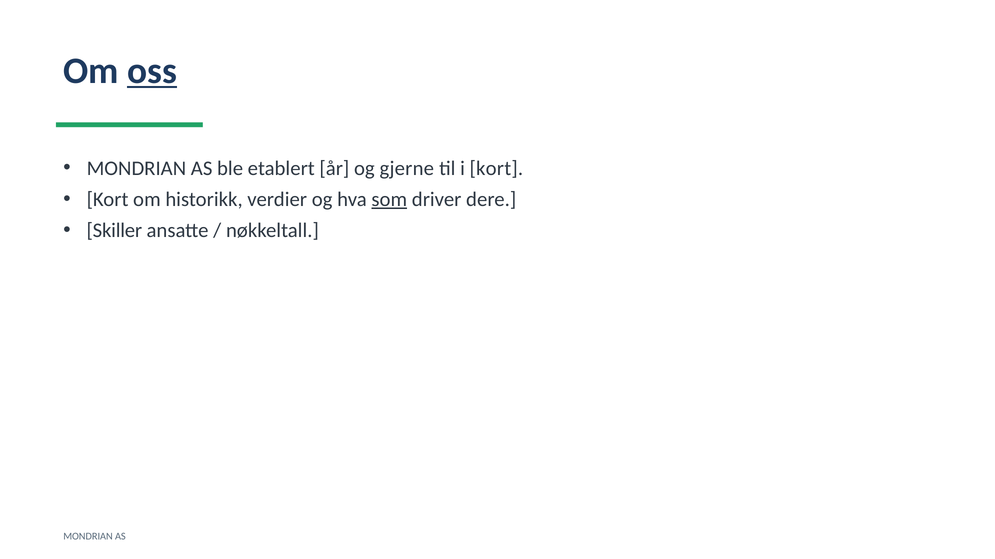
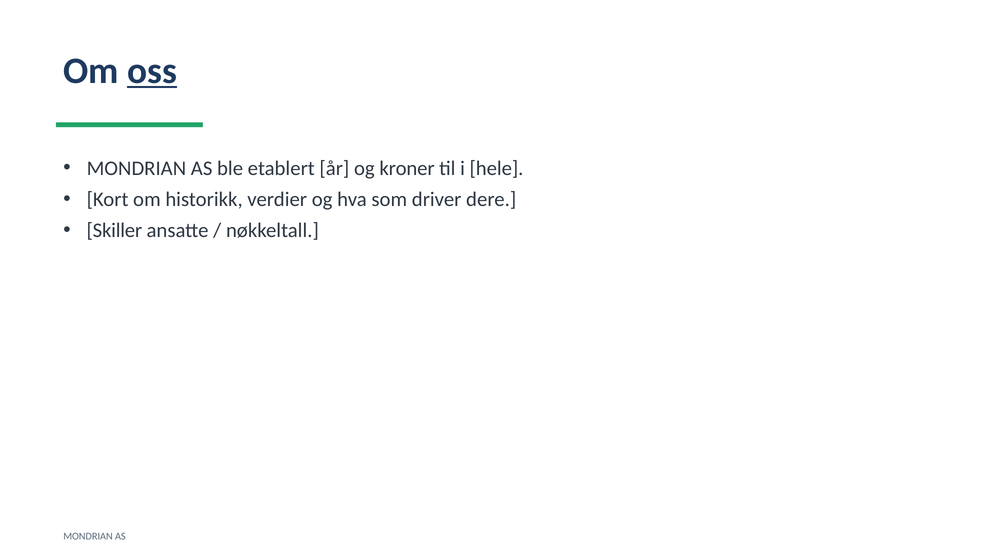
gjerne: gjerne -> kroner (407, 169)
i kort: kort -> hele (497, 169)
som underline: present -> none (389, 200)
